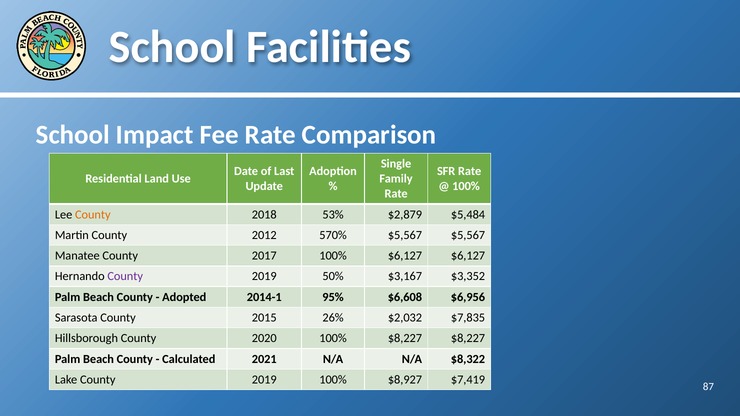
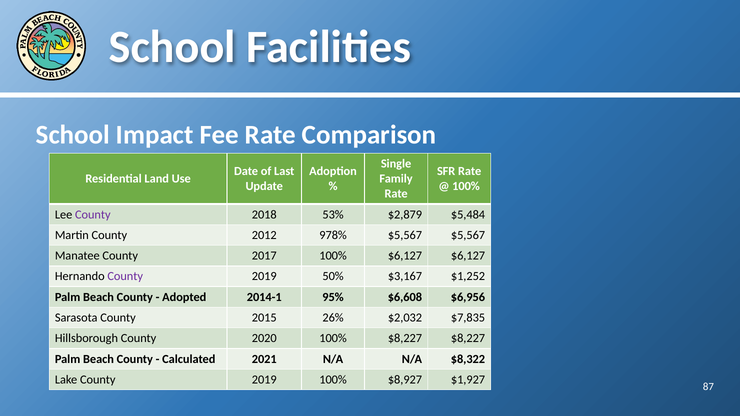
County colour: orange -> purple (93, 215)
570%: 570% -> 978% (333, 235)
$3,352: $3,352 -> $1,252 (468, 277)
$7,419: $7,419 -> $1,927 (468, 380)
